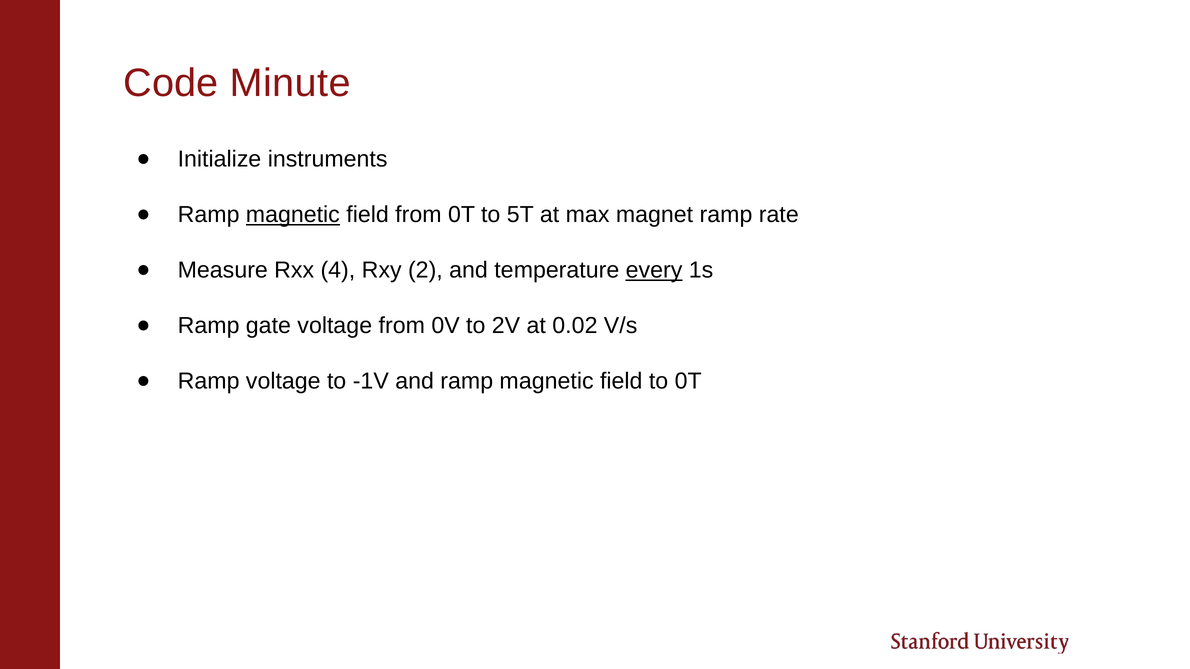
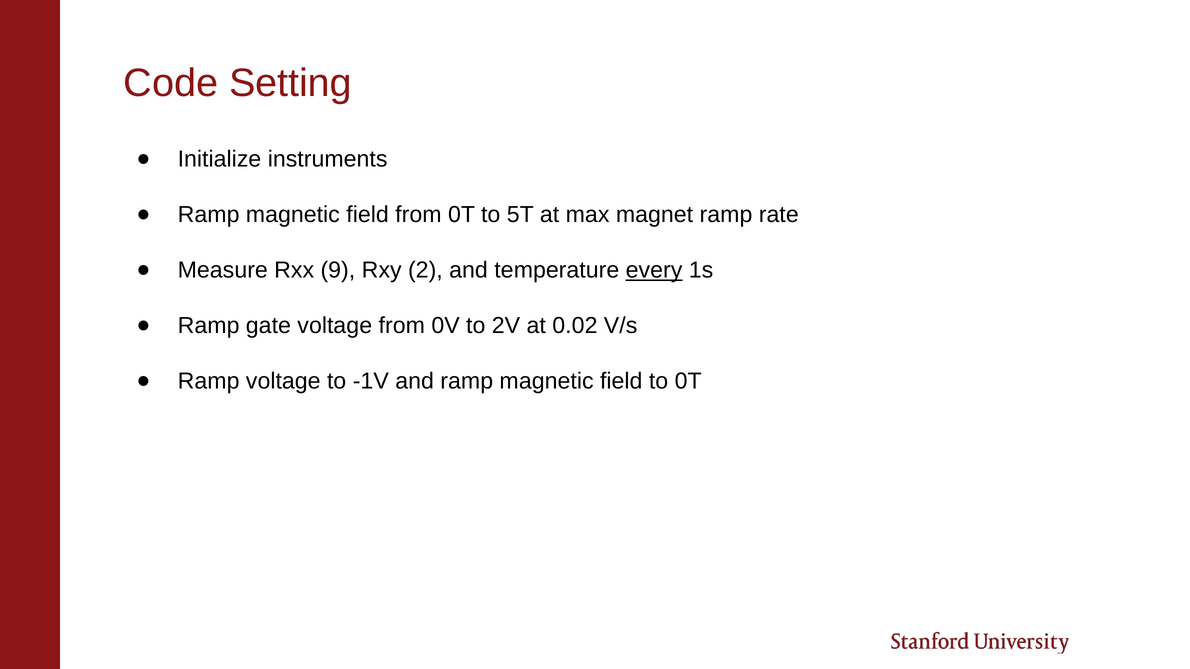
Minute: Minute -> Setting (291, 83)
magnetic underline: present -> none (293, 215)
4: 4 -> 9 (338, 270)
